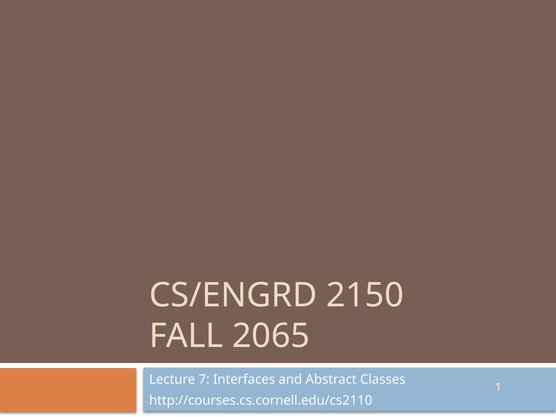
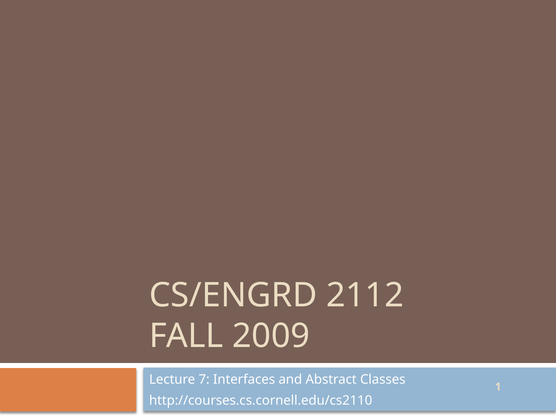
2150: 2150 -> 2112 (365, 295)
2065: 2065 -> 2009 (271, 336)
